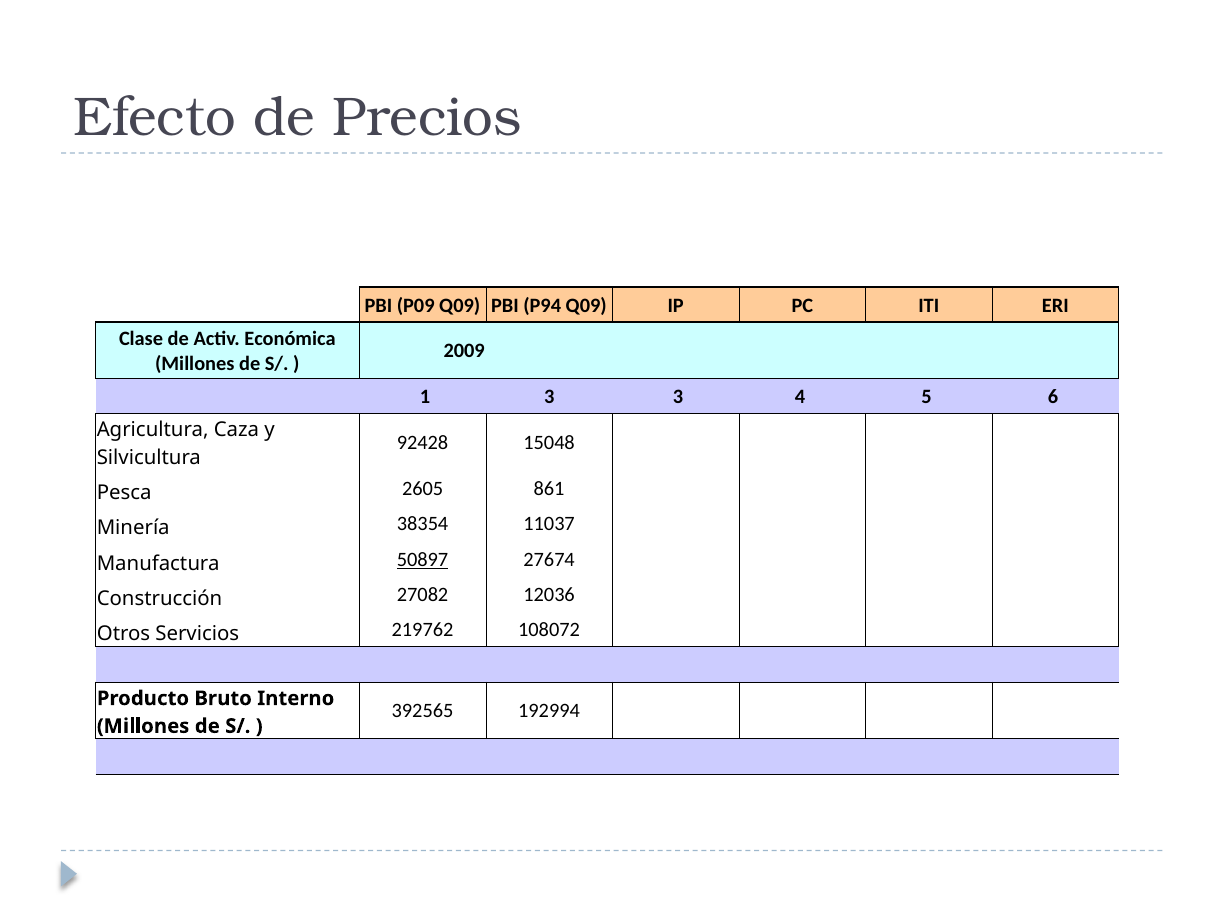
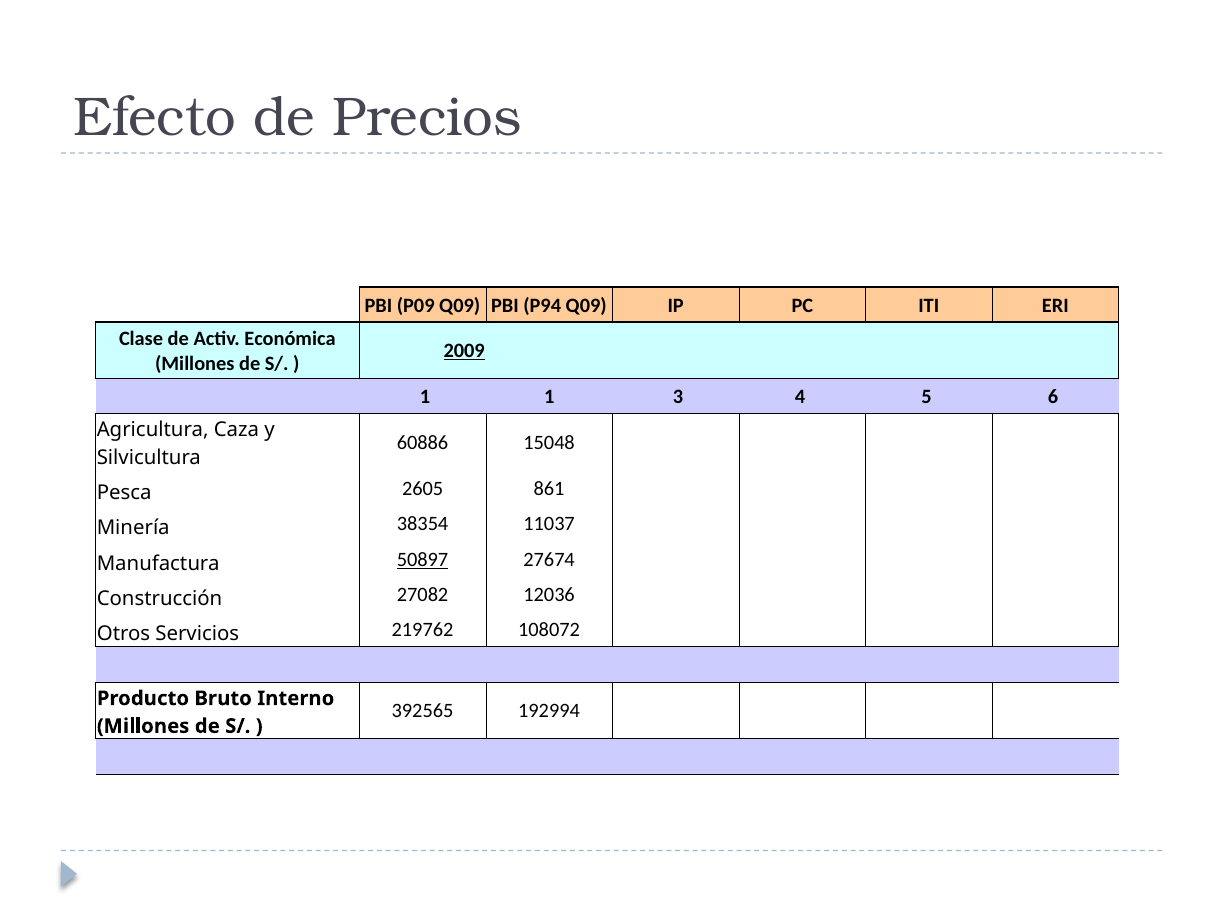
2009 underline: none -> present (464, 351)
1 3: 3 -> 1 (549, 397)
92428: 92428 -> 60886 (423, 443)
